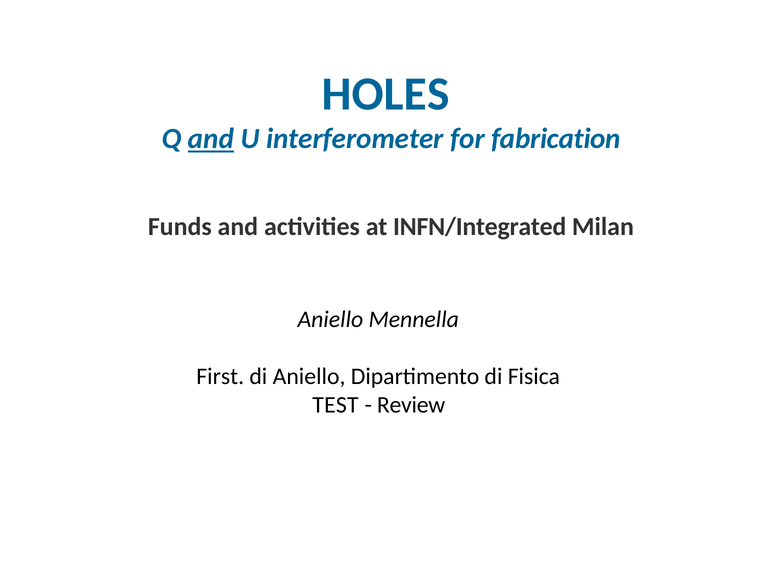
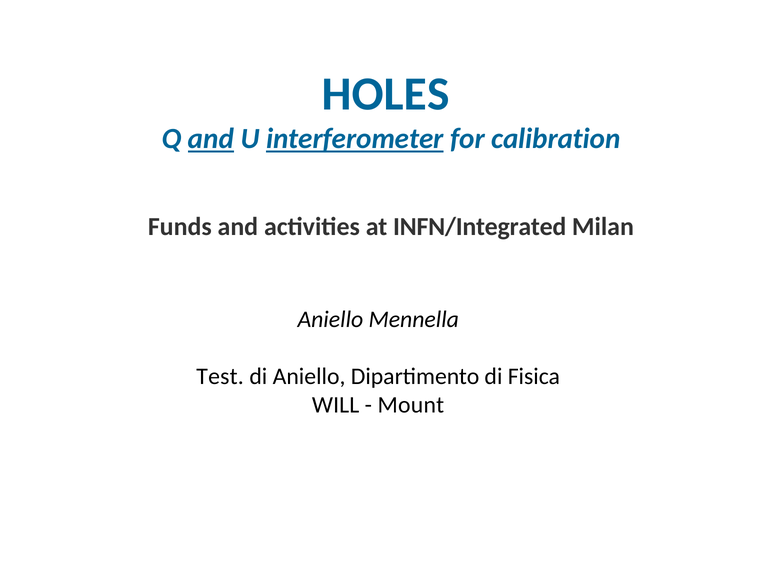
interferometer underline: none -> present (355, 139)
fabrication: fabrication -> calibration (556, 139)
First: First -> Test (220, 376)
TEST: TEST -> WILL (336, 405)
Review: Review -> Mount (411, 405)
